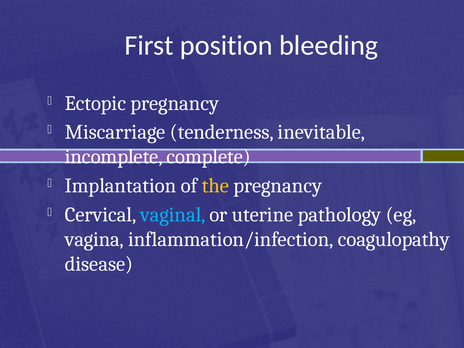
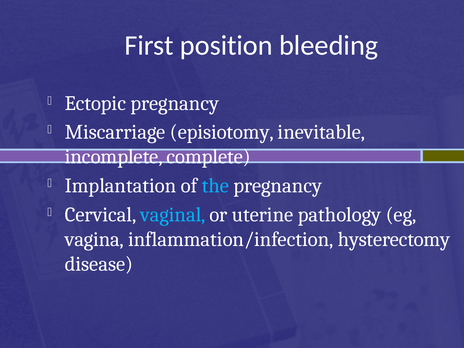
tenderness: tenderness -> episiotomy (222, 132)
the colour: yellow -> light blue (215, 186)
coagulopathy: coagulopathy -> hysterectomy (394, 239)
